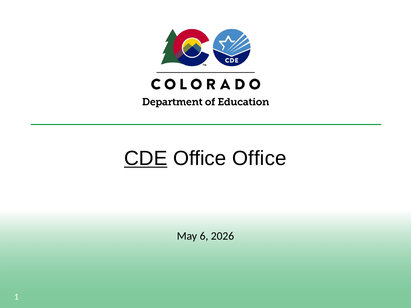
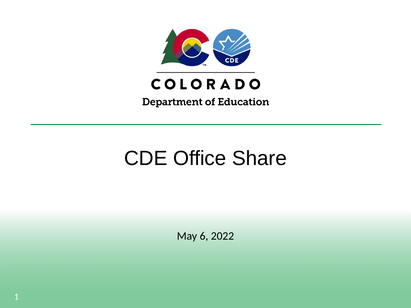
CDE underline: present -> none (146, 158)
Office Office: Office -> Share (259, 158)
2026: 2026 -> 2022 (222, 236)
